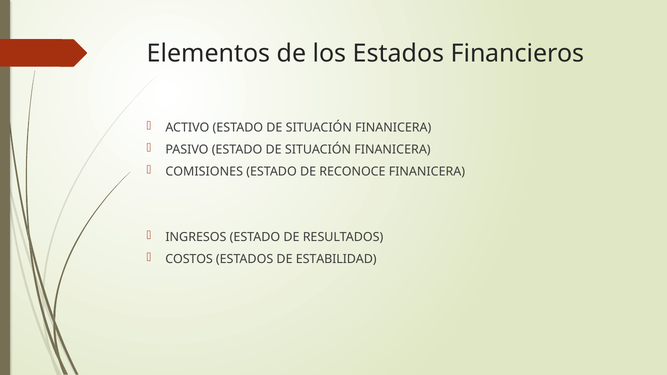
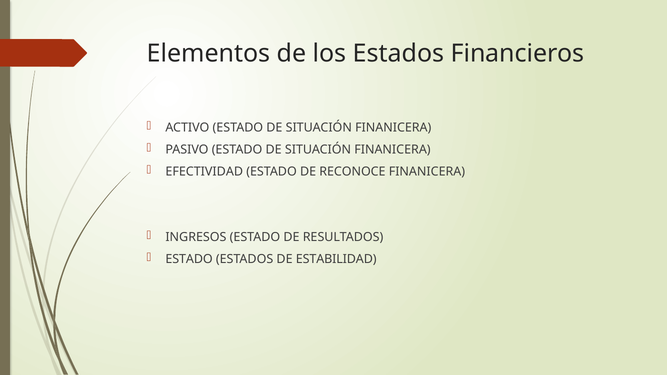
COMISIONES: COMISIONES -> EFECTIVIDAD (204, 172)
COSTOS: COSTOS -> ESTADO (189, 259)
